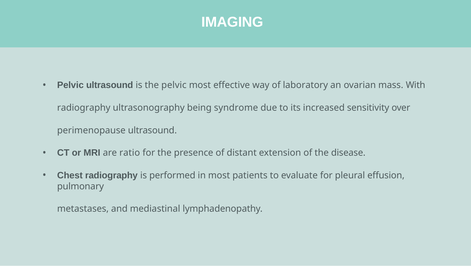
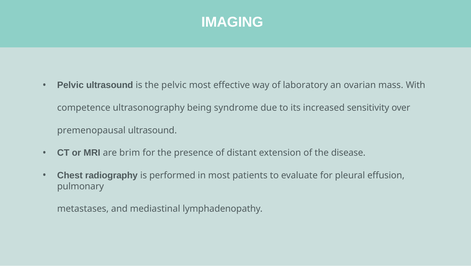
radiography: radiography -> competence (84, 107)
perimenopause: perimenopause -> premenopausal (91, 130)
ratio: ratio -> brim (130, 153)
